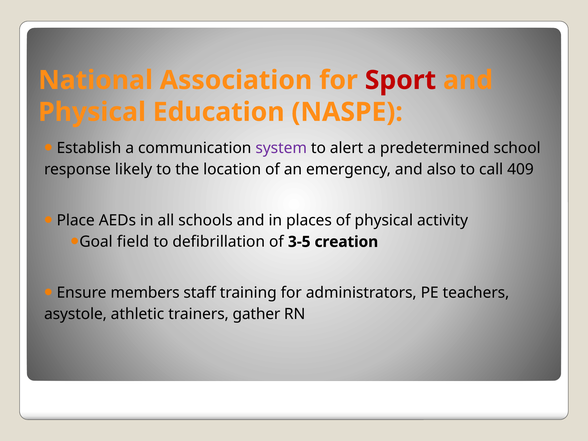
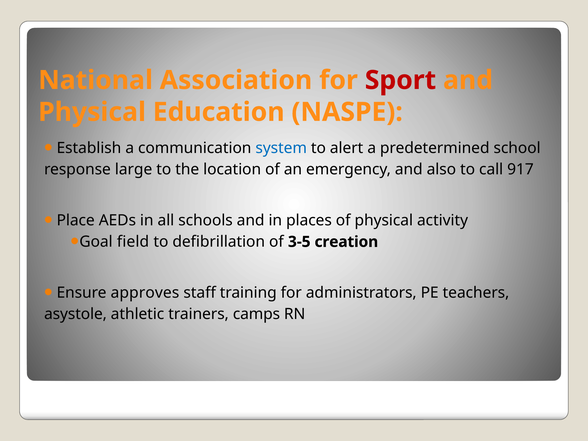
system colour: purple -> blue (281, 148)
likely: likely -> large (134, 170)
409: 409 -> 917 (520, 170)
members: members -> approves (145, 293)
gather: gather -> camps (256, 314)
